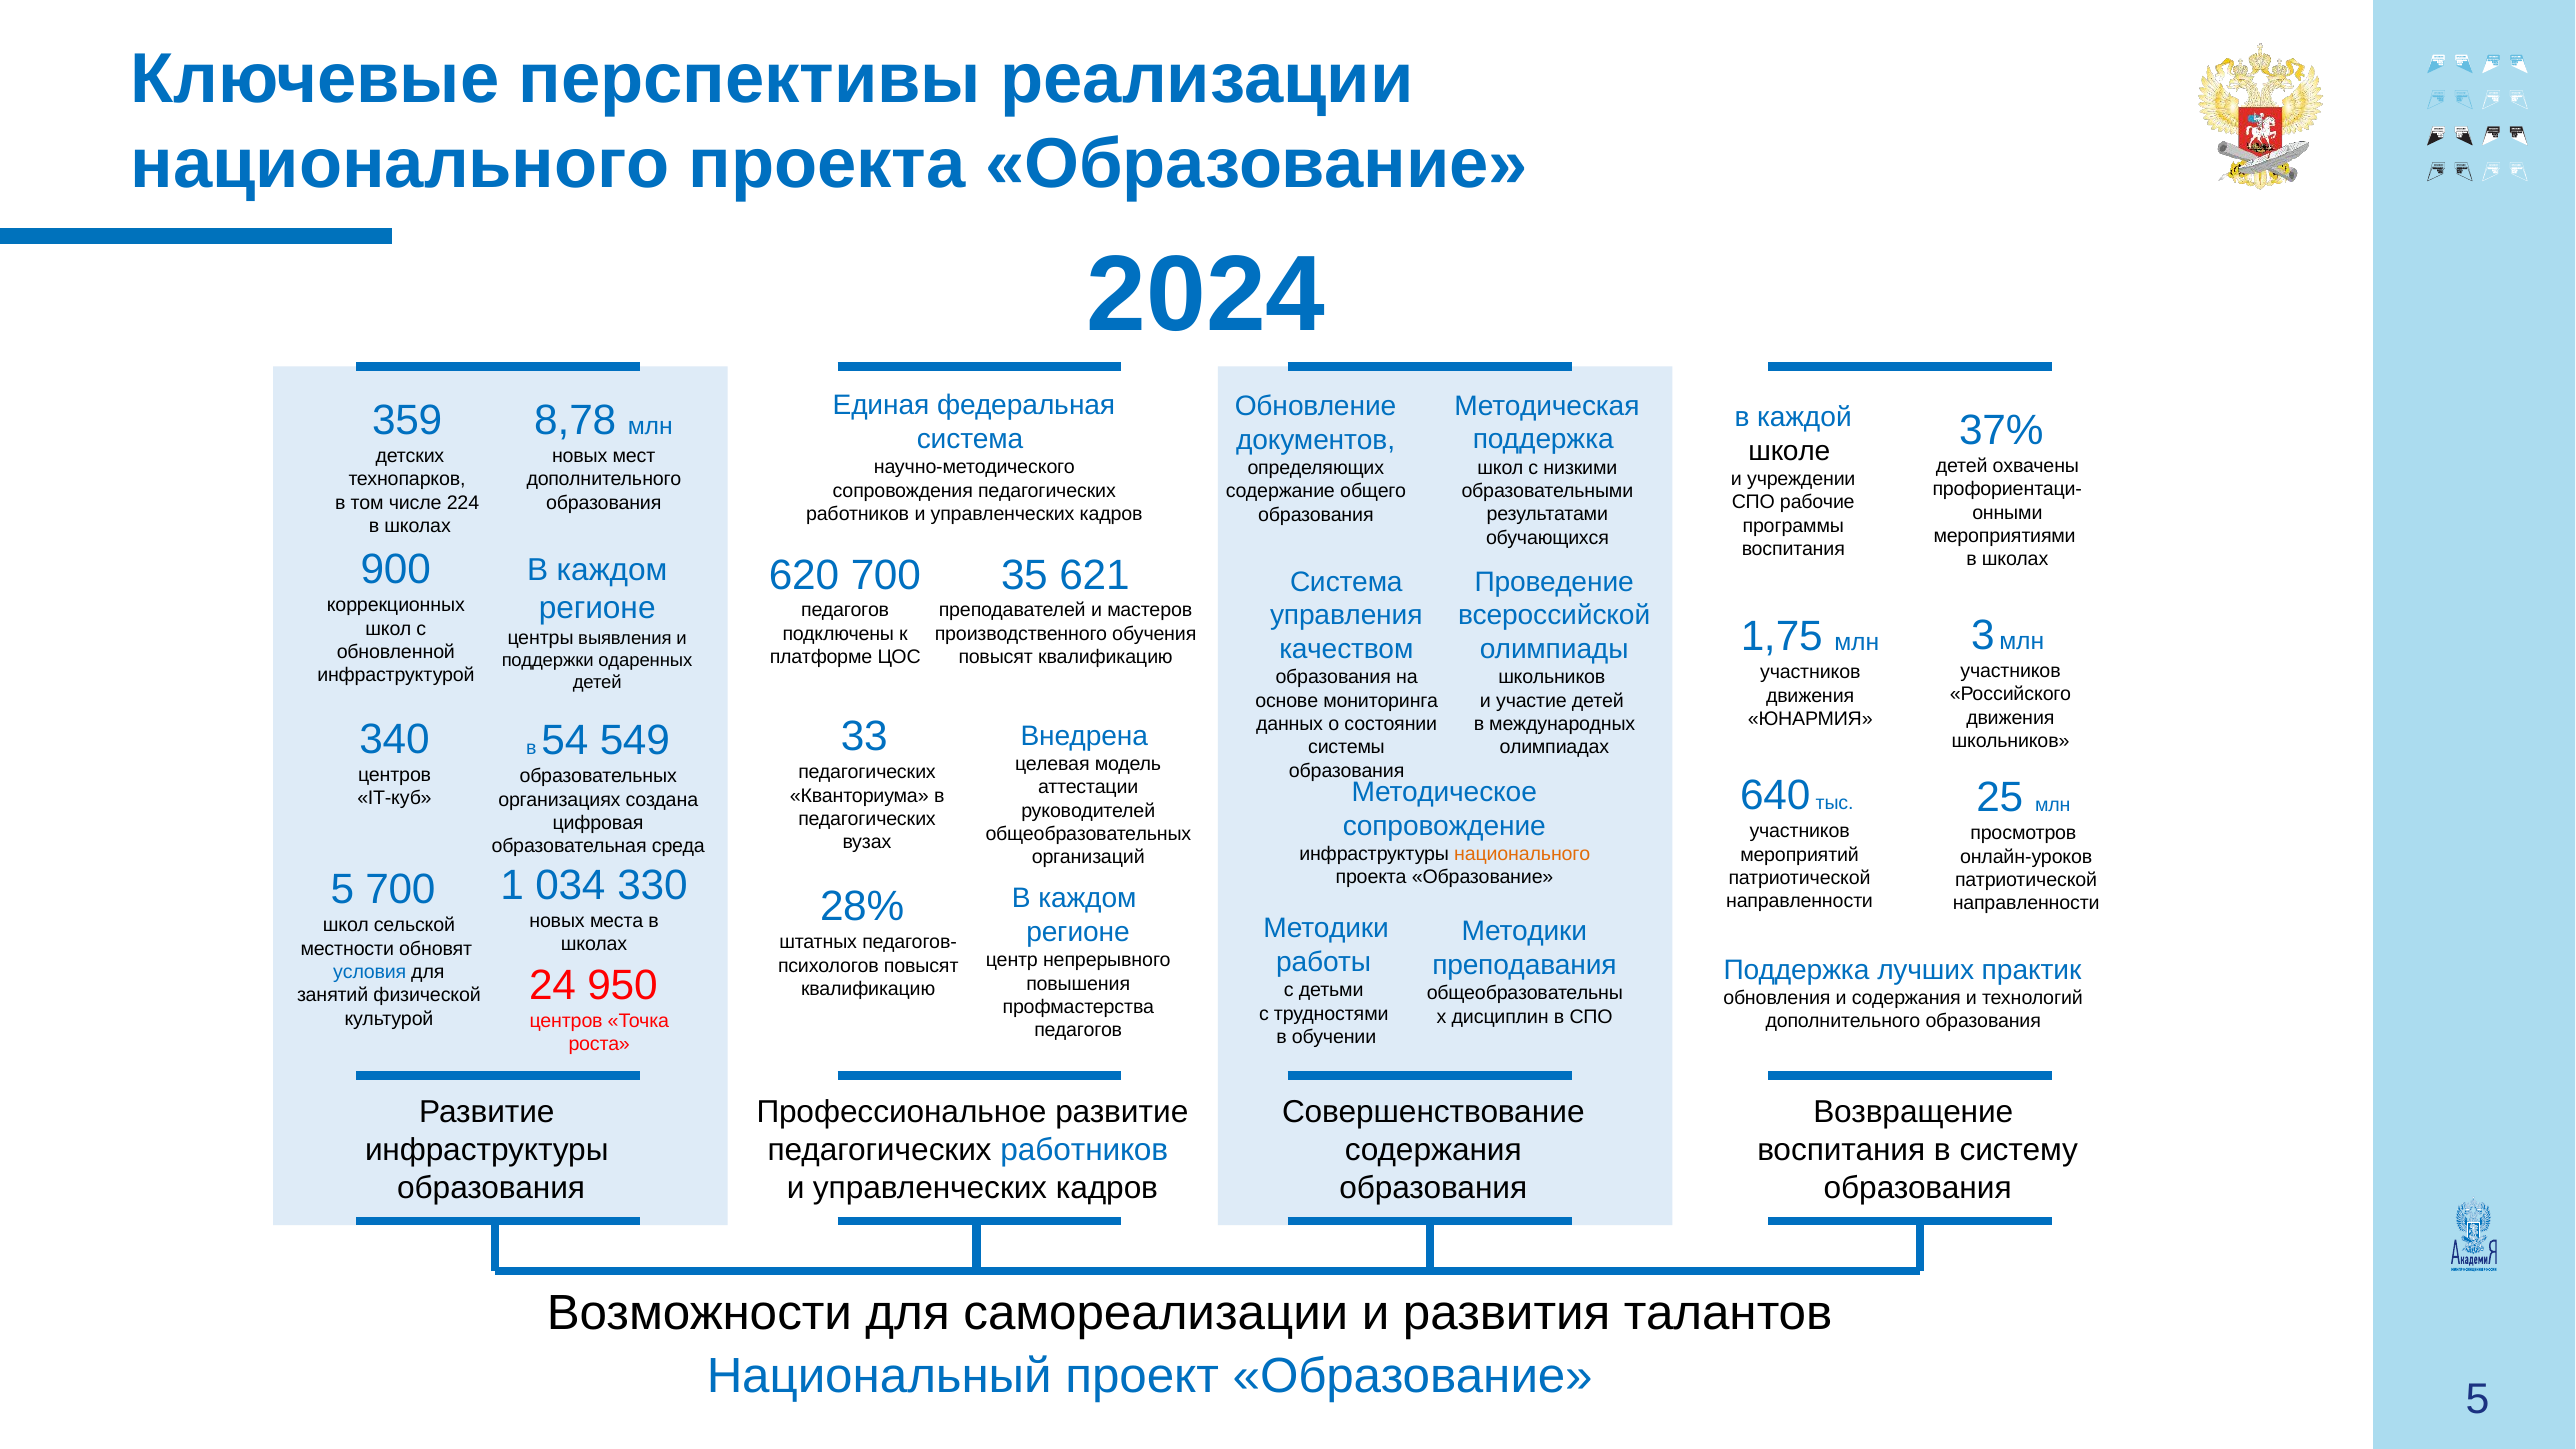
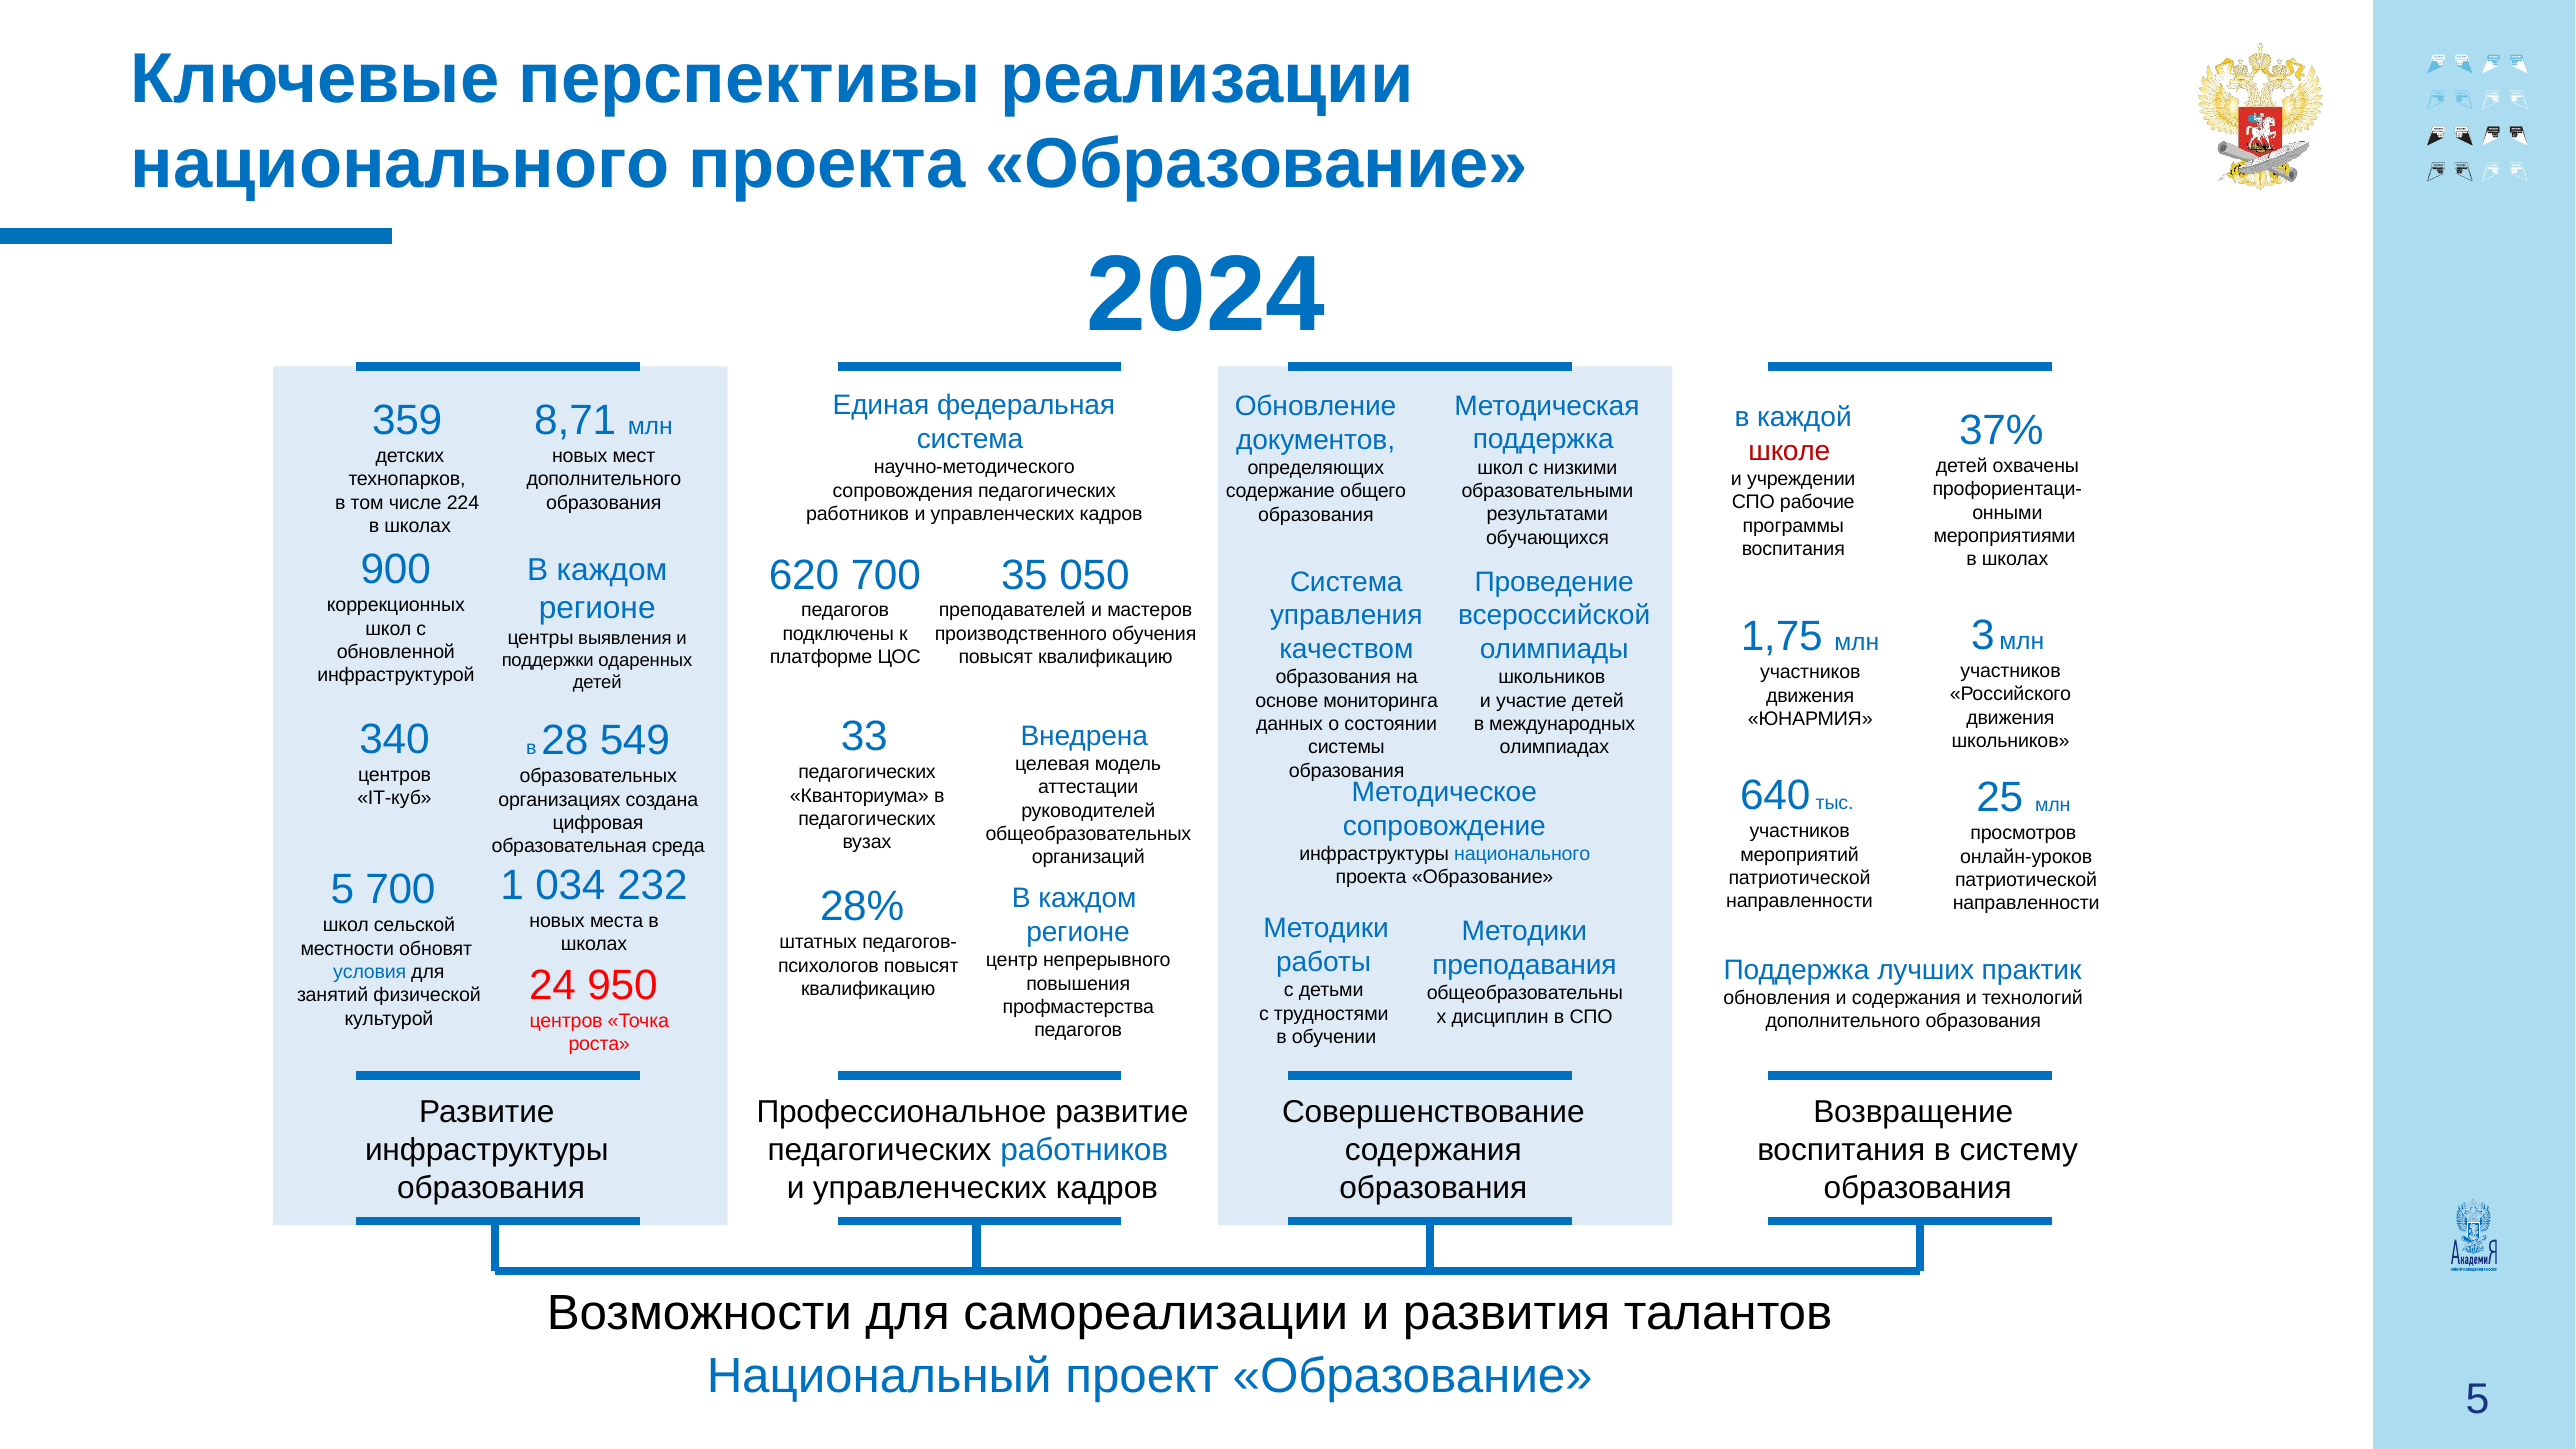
8,78: 8,78 -> 8,71 (575, 421)
школе colour: black -> red (1789, 451)
621: 621 -> 050 (1094, 575)
54: 54 -> 28 (565, 741)
национального colour: orange -> blue (1522, 854)
330: 330 -> 232 (652, 886)
